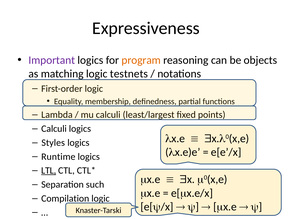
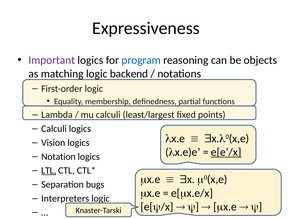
program colour: orange -> blue (141, 60)
testnets: testnets -> backend (129, 74)
Styles: Styles -> Vision (53, 143)
e[e’/x underline: none -> present (226, 152)
Runtime: Runtime -> Notation (58, 157)
such: such -> bugs (95, 185)
Compilation: Compilation -> Interpreters (65, 198)
